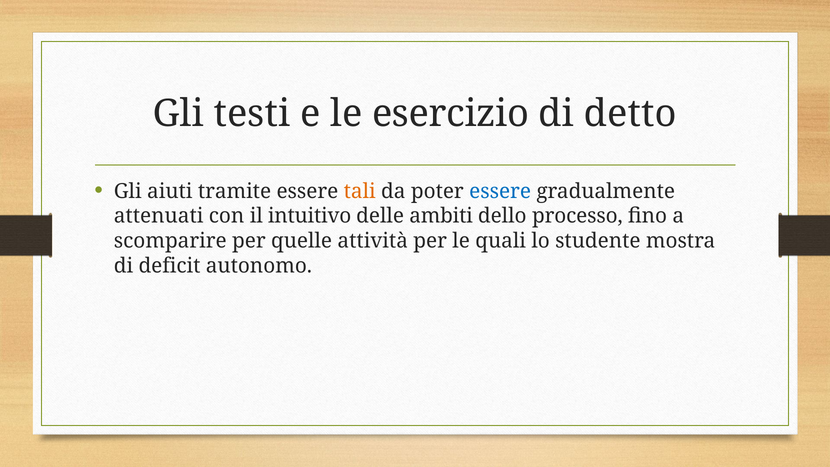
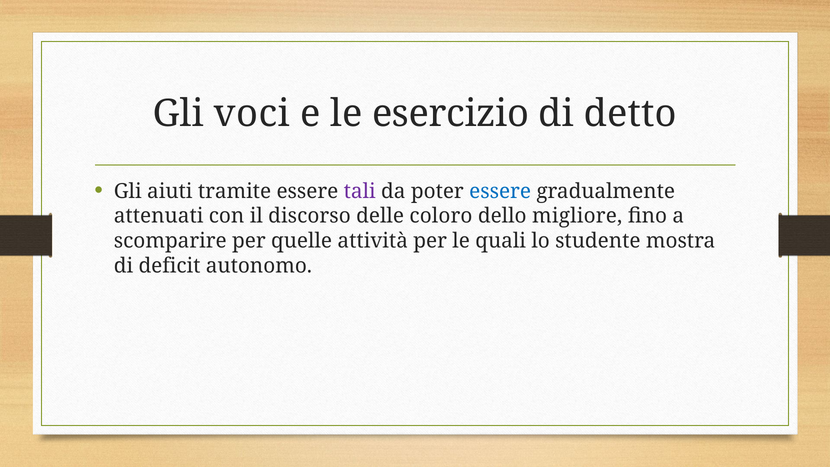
testi: testi -> voci (252, 114)
tali colour: orange -> purple (360, 191)
intuitivo: intuitivo -> discorso (309, 216)
ambiti: ambiti -> coloro (441, 216)
processo: processo -> migliore (577, 216)
